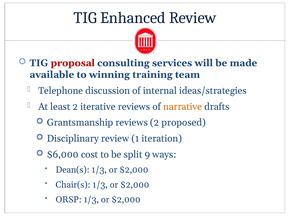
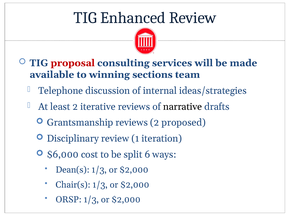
training: training -> sections (152, 74)
narrative colour: orange -> black (183, 106)
9: 9 -> 6 (147, 154)
